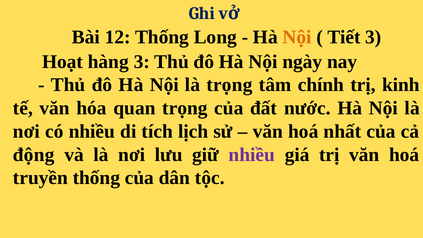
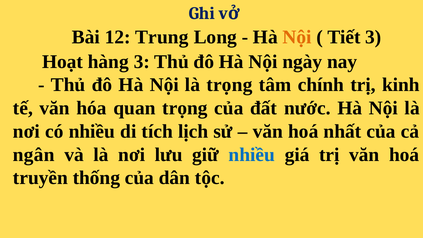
12 Thống: Thống -> Trung (162, 37)
động: động -> ngân (34, 155)
nhiều colour: purple -> blue (252, 155)
